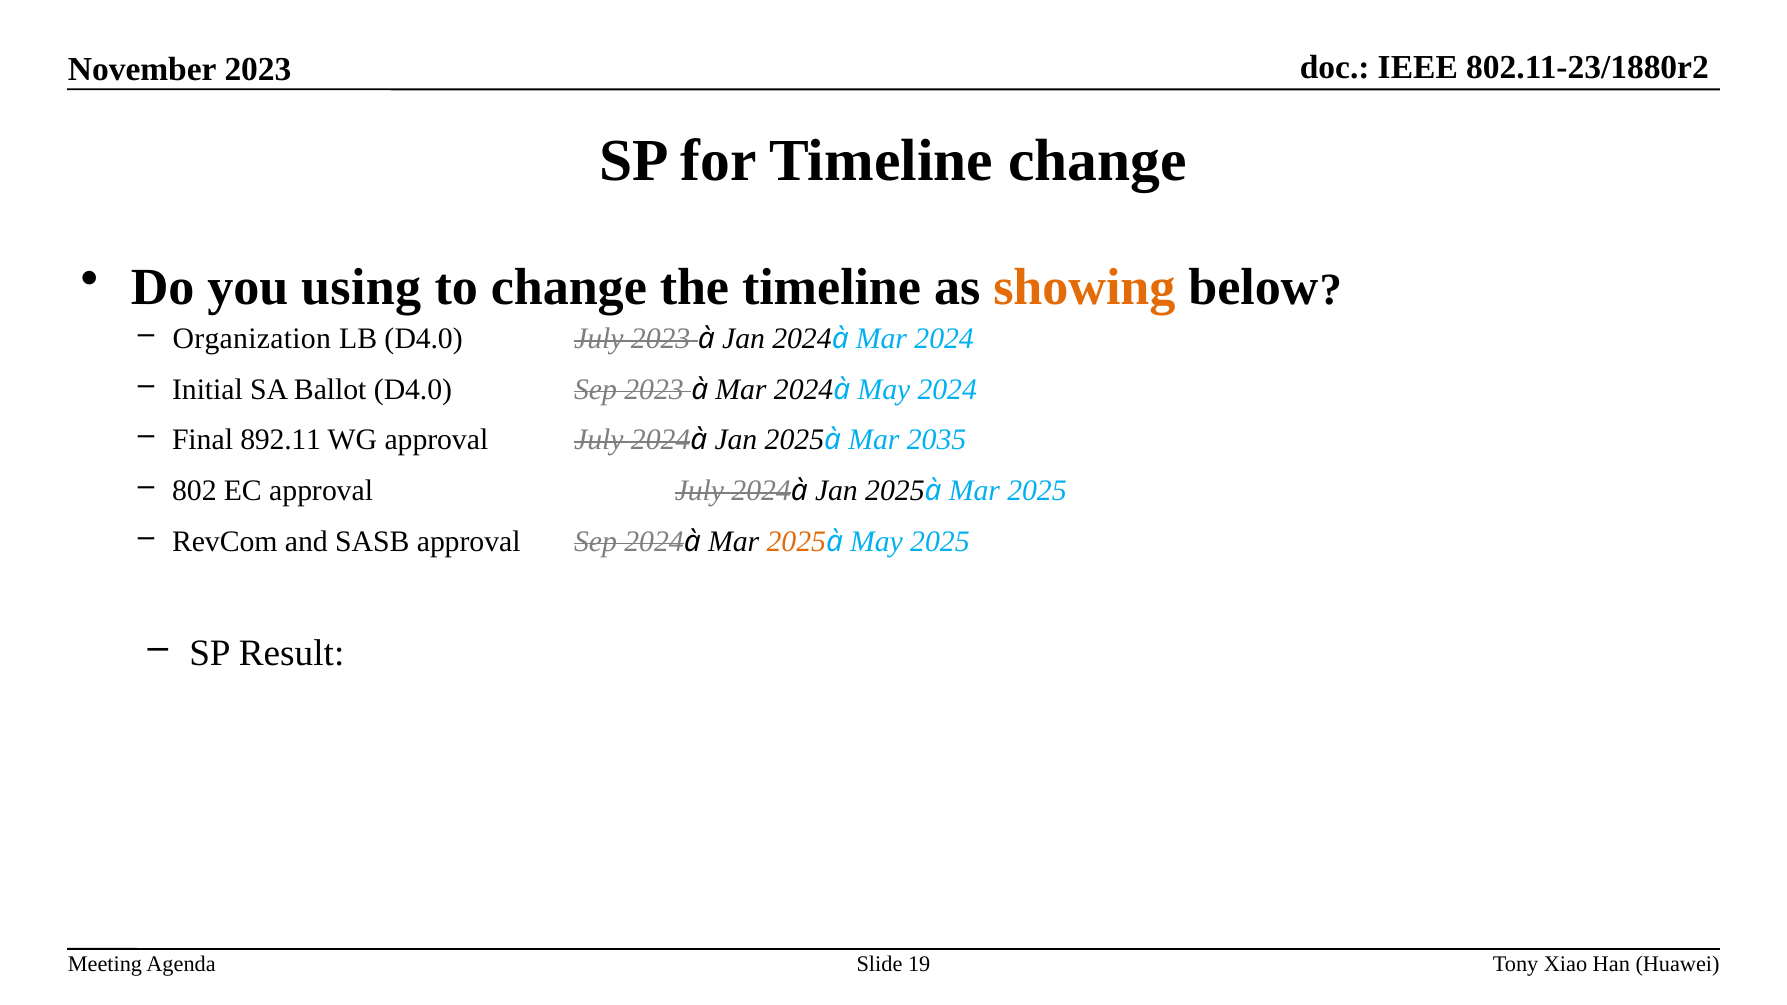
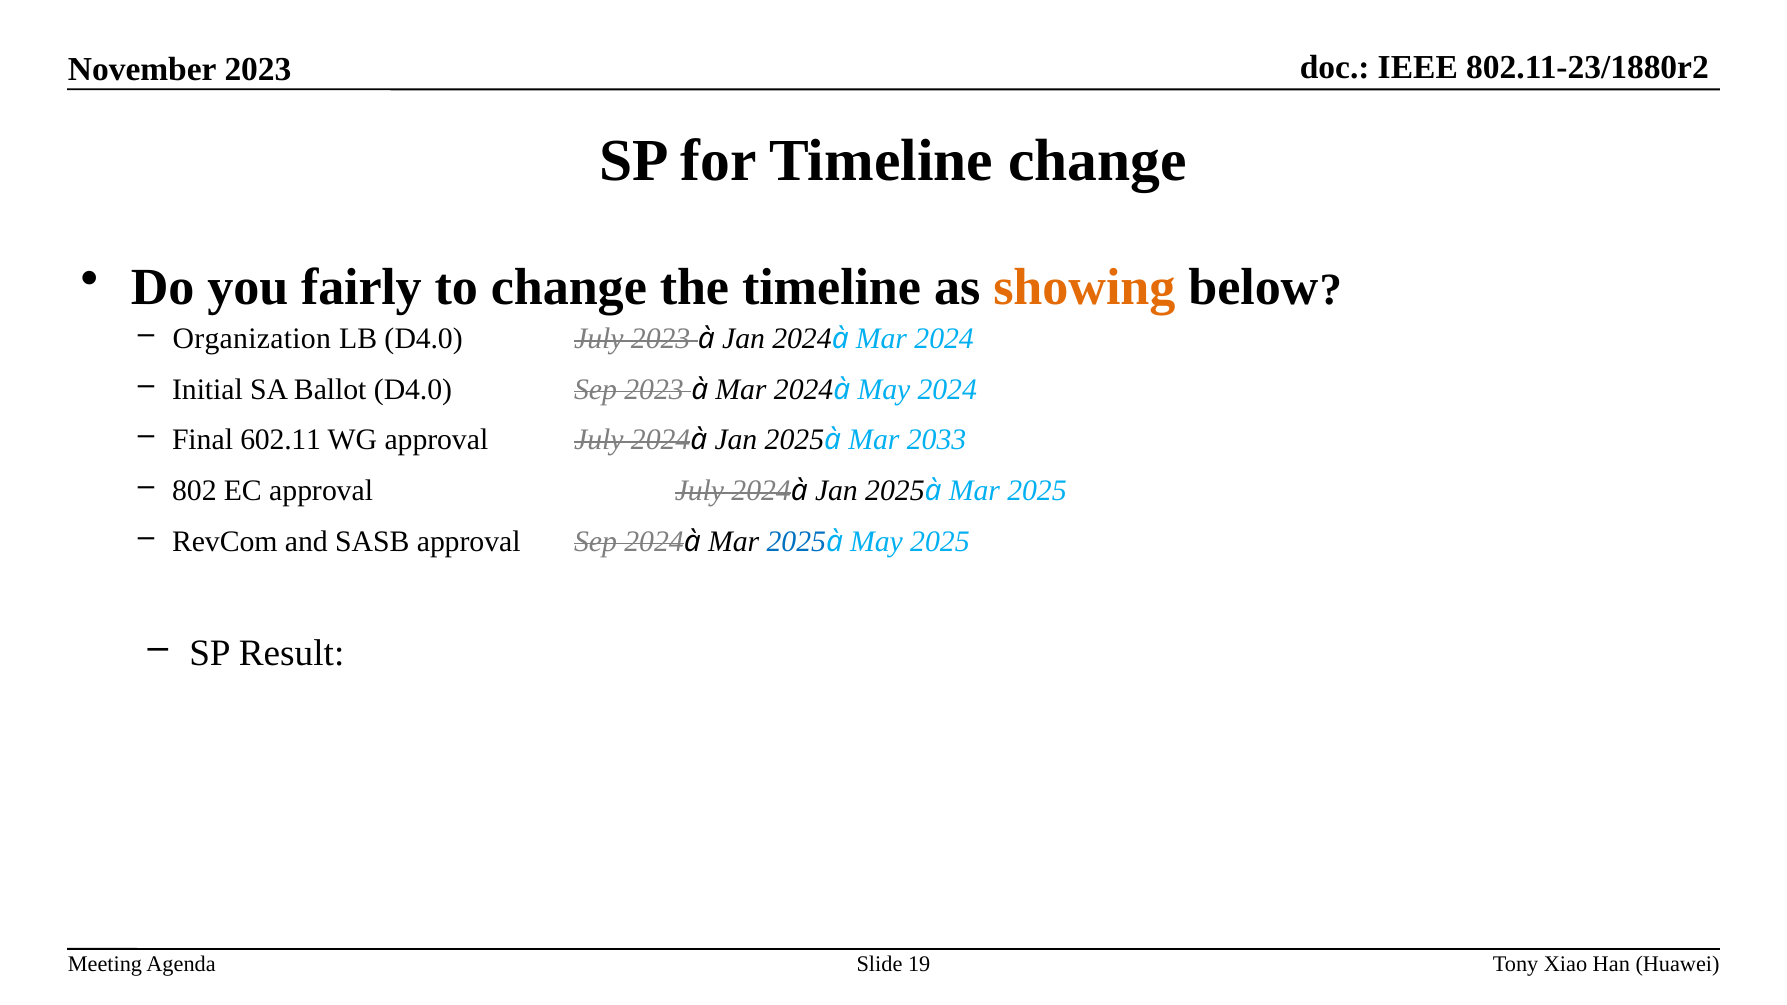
using: using -> fairly (361, 287)
892.11: 892.11 -> 602.11 (281, 440)
2035: 2035 -> 2033 (937, 440)
2025 colour: orange -> blue (796, 541)
